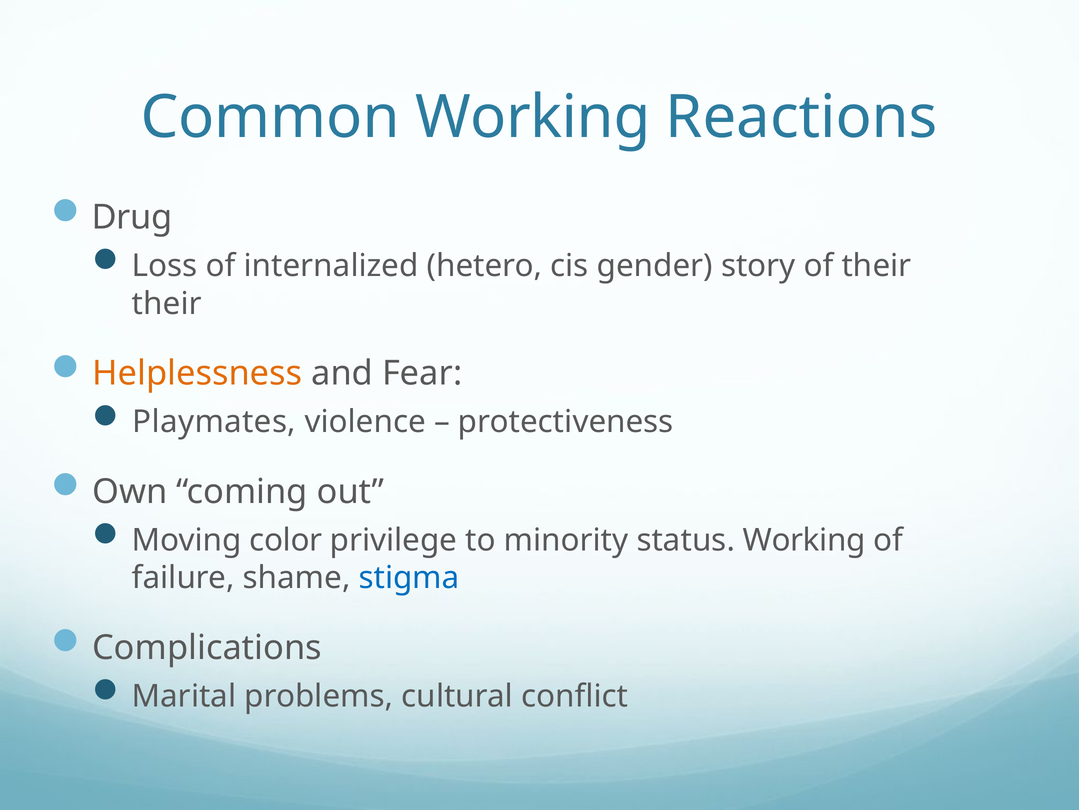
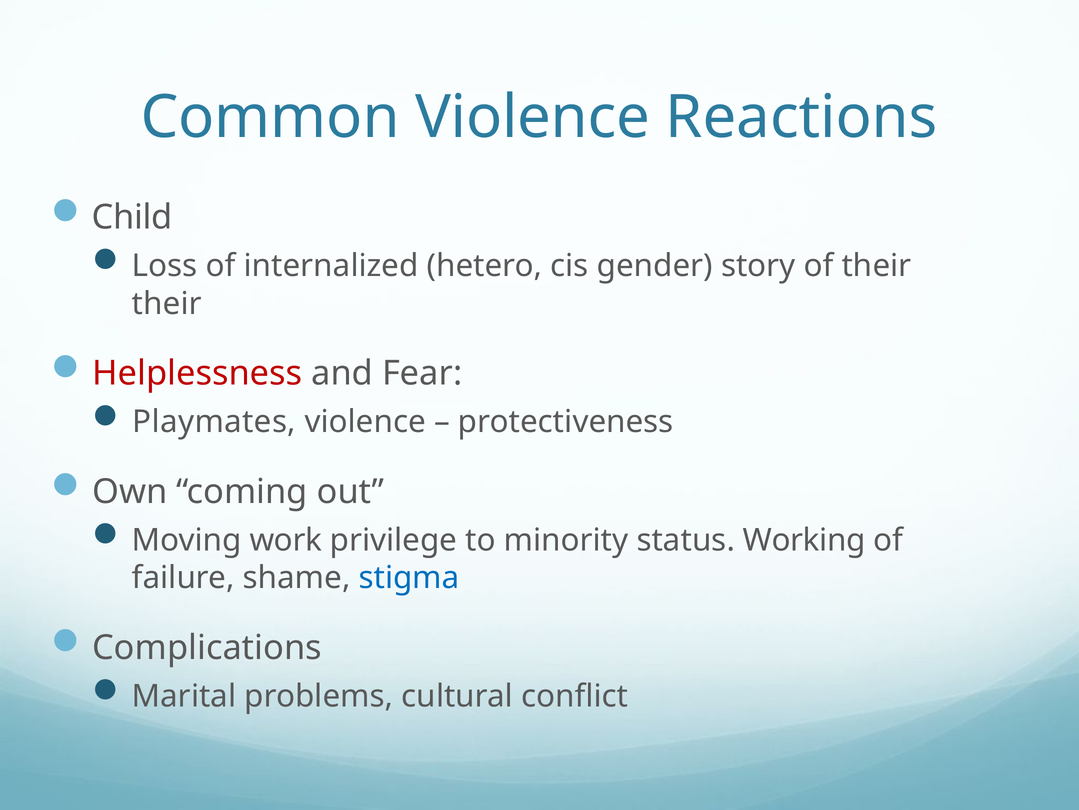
Common Working: Working -> Violence (533, 117)
Drug: Drug -> Child (132, 217)
Helplessness colour: orange -> red (197, 373)
color: color -> work (286, 540)
